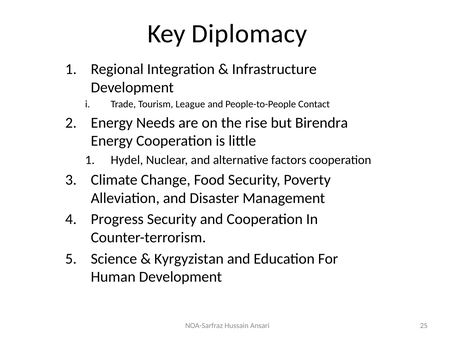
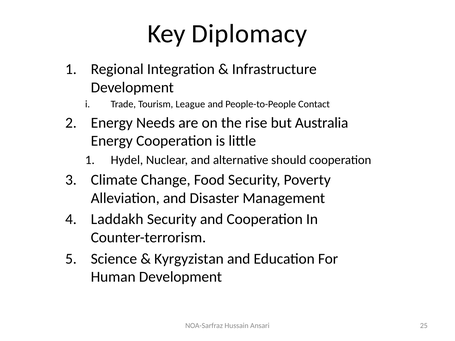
Birendra: Birendra -> Australia (322, 123)
factors: factors -> should (289, 160)
Progress: Progress -> Laddakh (117, 219)
